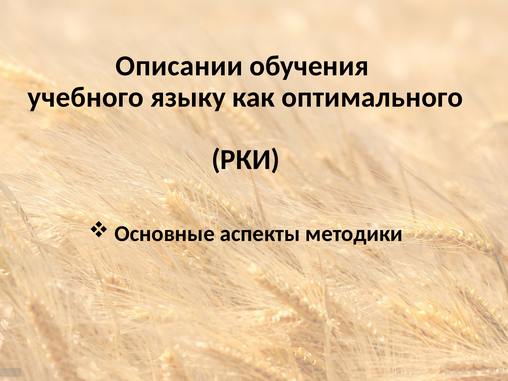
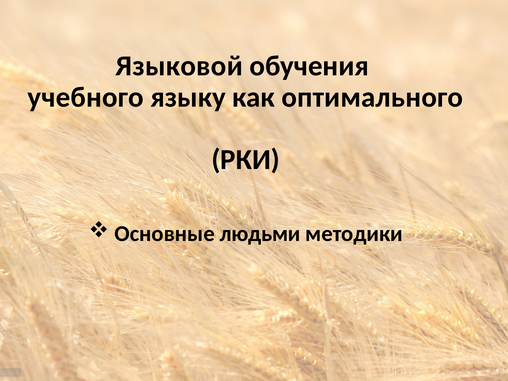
Описании: Описании -> Языковой (179, 66)
аспекты: аспекты -> людьми (260, 234)
